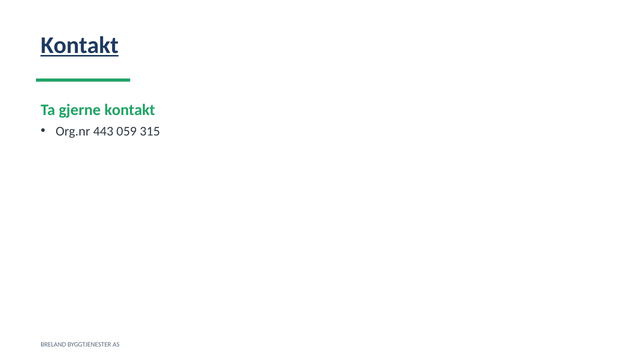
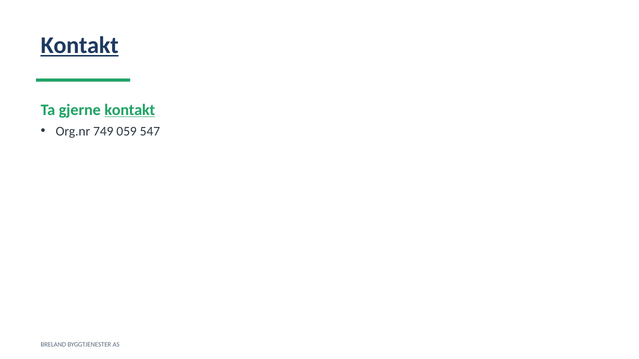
kontakt underline: none -> present (130, 110)
443: 443 -> 749 (103, 131)
315: 315 -> 547 (150, 131)
